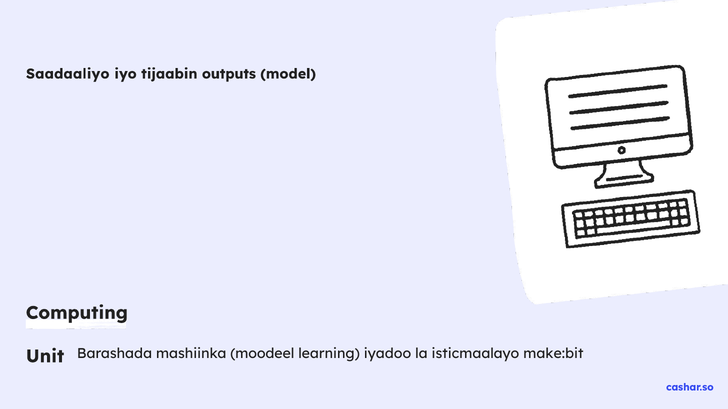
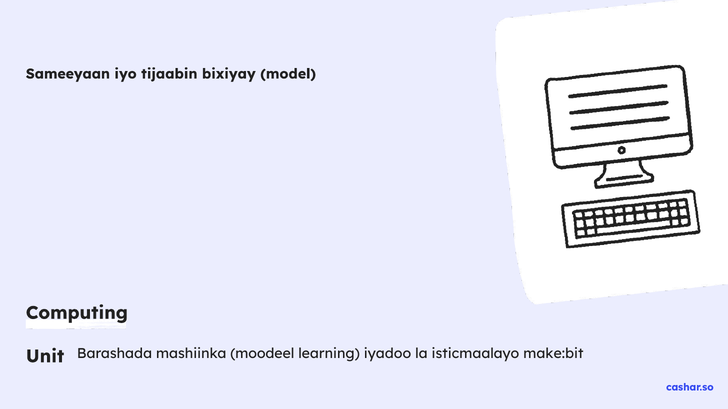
Saadaaliyo: Saadaaliyo -> Sameeyaan (68, 74)
outputs: outputs -> bixiyay (229, 74)
